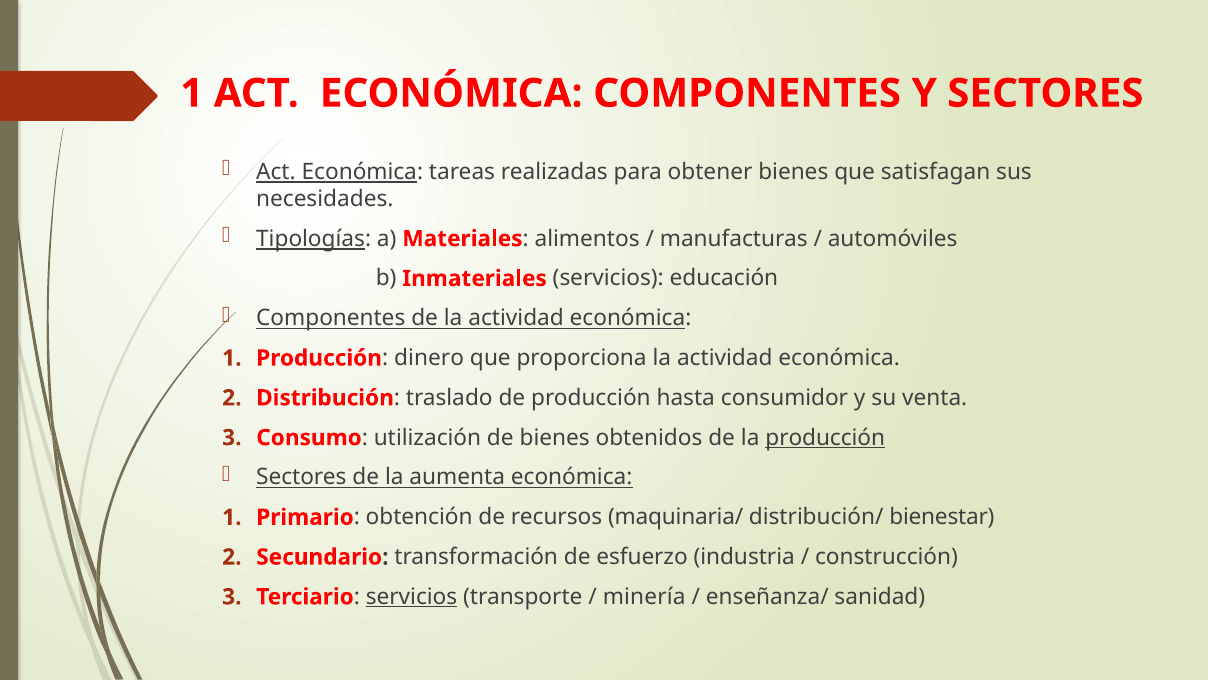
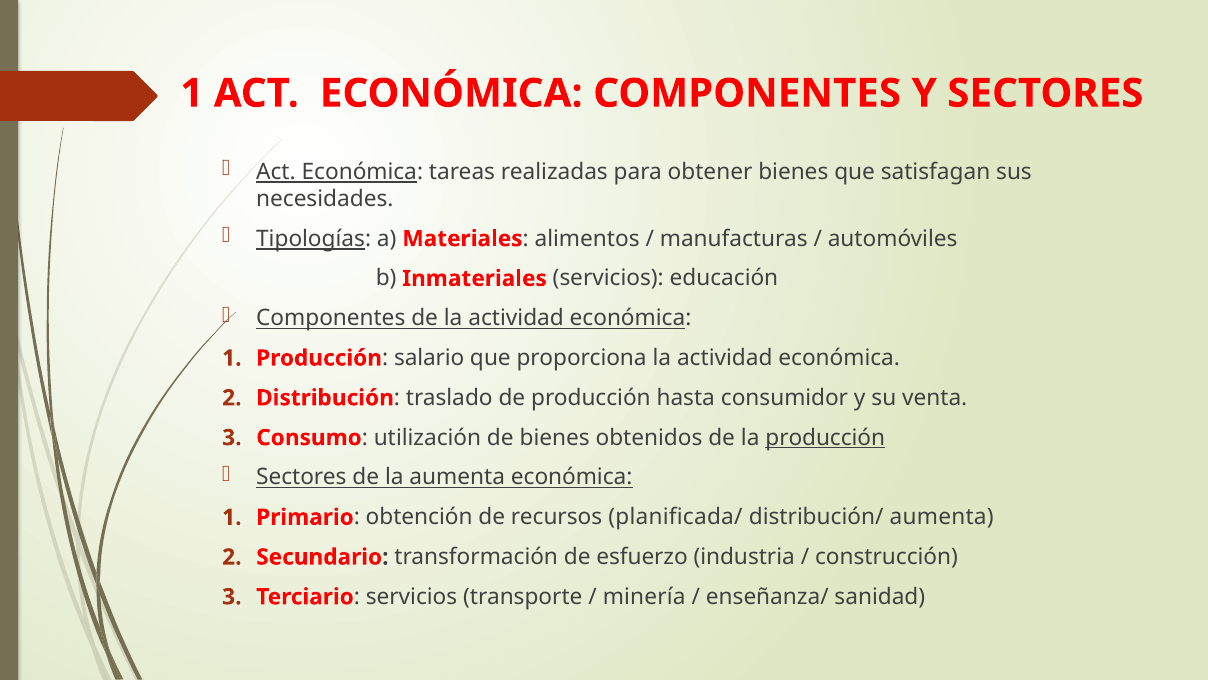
dinero: dinero -> salario (429, 358)
maquinaria/: maquinaria/ -> planificada/ (675, 517)
distribución/ bienestar: bienestar -> aumenta (942, 517)
servicios underline: present -> none (412, 596)
